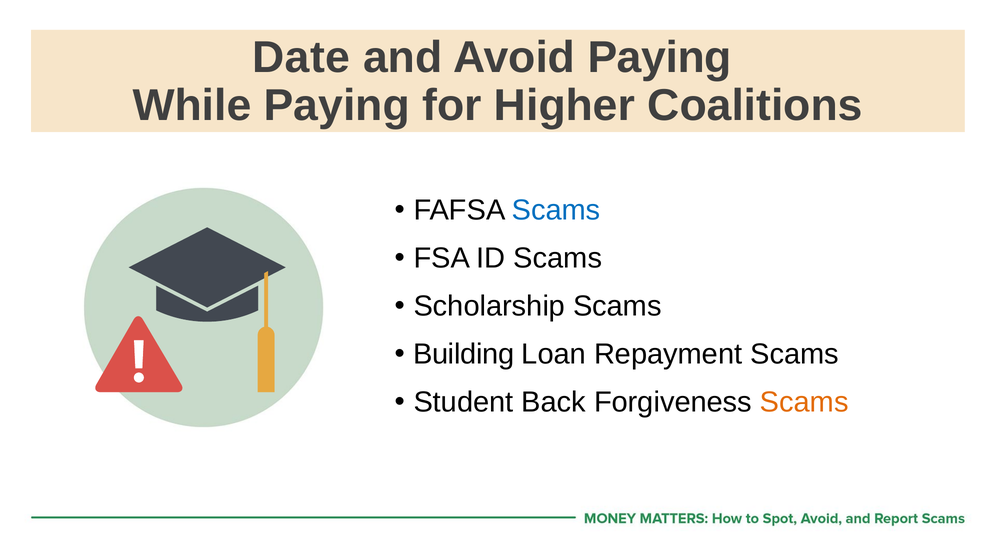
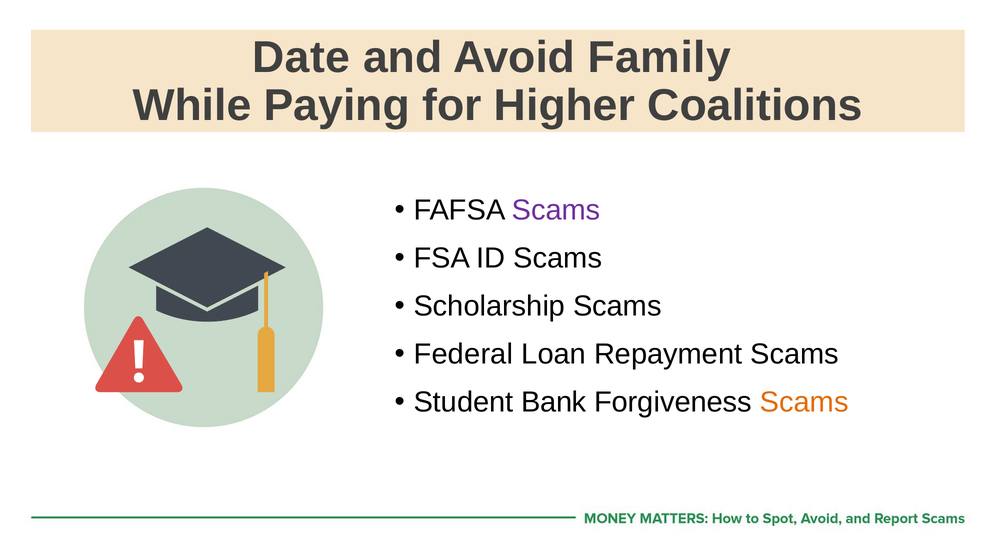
Avoid Paying: Paying -> Family (659, 57)
Scams colour: blue -> purple (556, 210)
Building: Building -> Federal (463, 354)
Back: Back -> Bank (554, 402)
